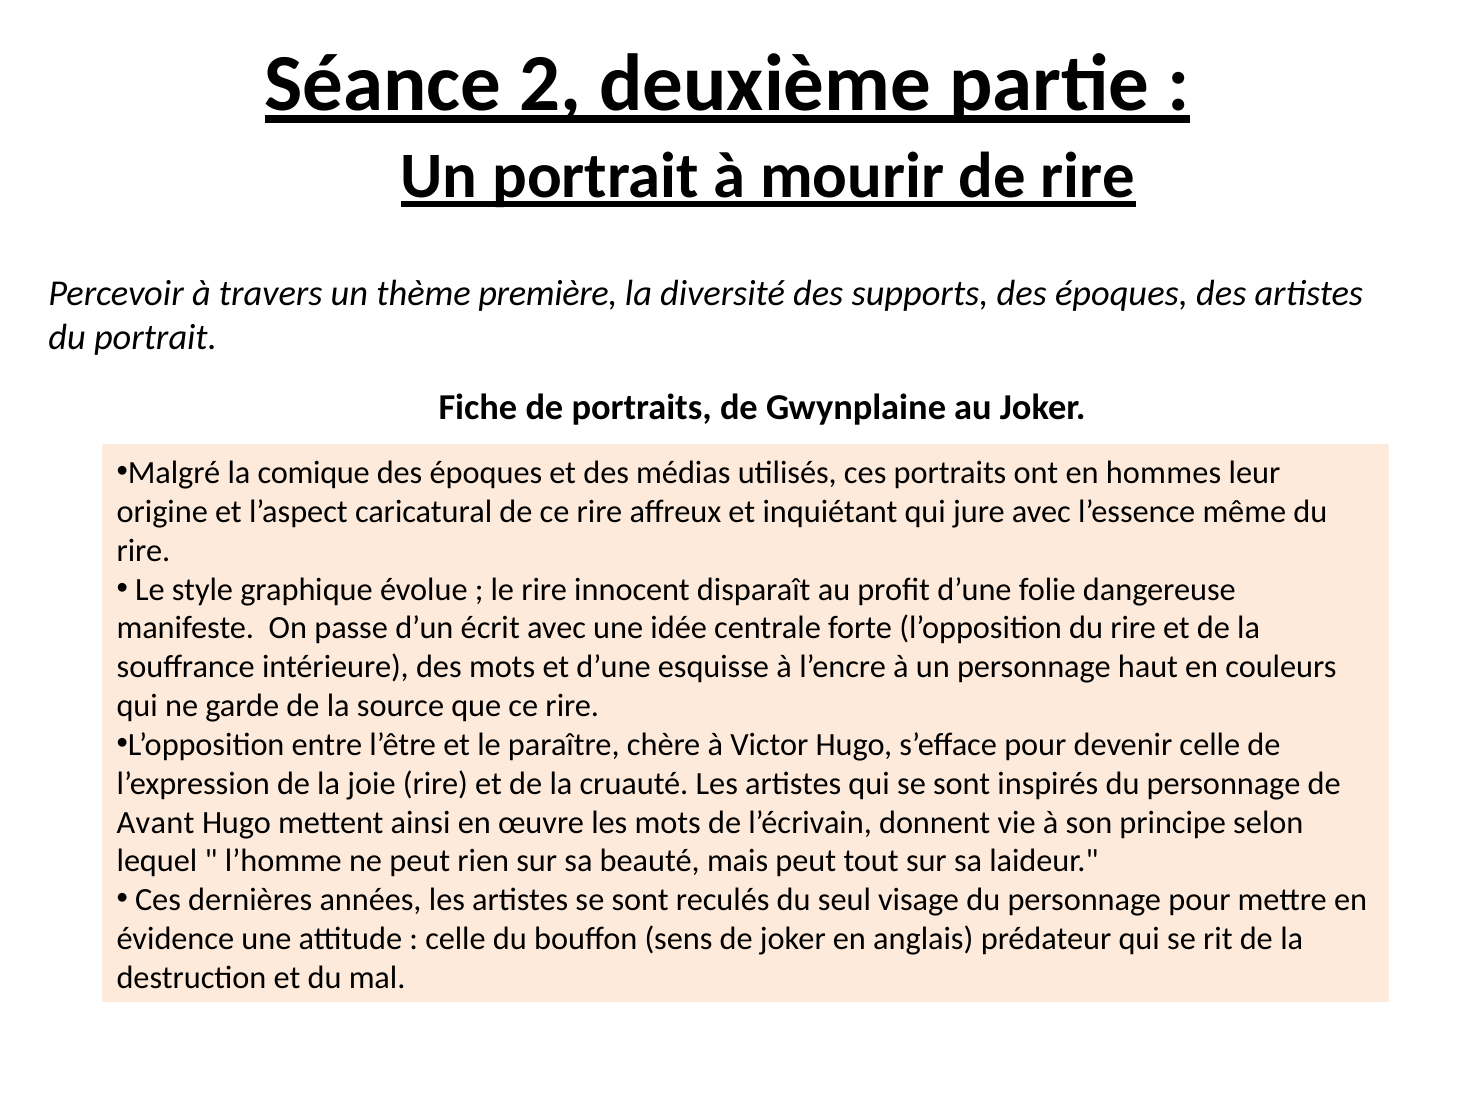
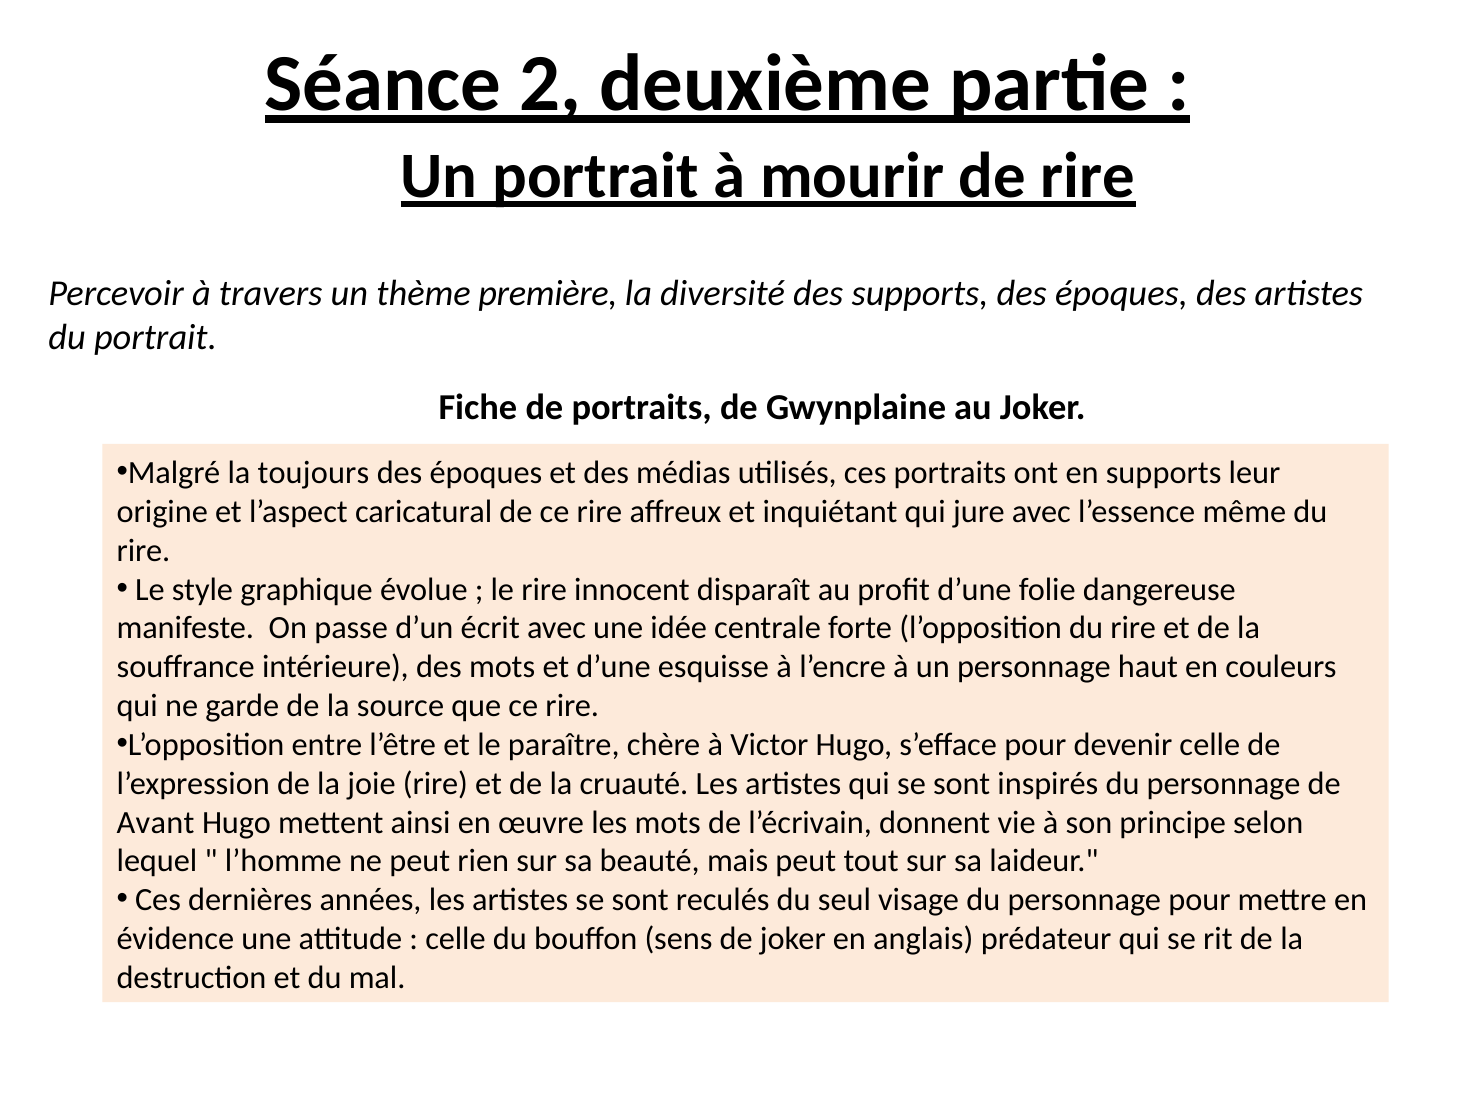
comique: comique -> toujours (313, 473)
en hommes: hommes -> supports (1164, 473)
